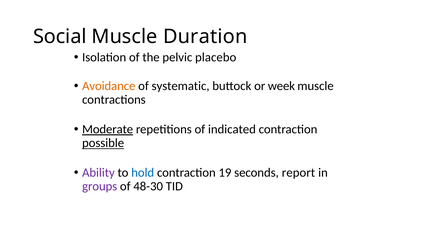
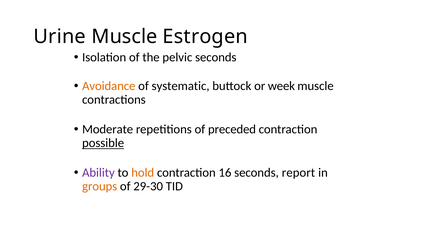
Social: Social -> Urine (60, 37)
Duration: Duration -> Estrogen (205, 37)
pelvic placebo: placebo -> seconds (216, 57)
Moderate underline: present -> none (108, 129)
indicated: indicated -> preceded (232, 129)
hold colour: blue -> orange (143, 173)
19: 19 -> 16 (225, 173)
groups colour: purple -> orange (100, 186)
48-30: 48-30 -> 29-30 (148, 186)
